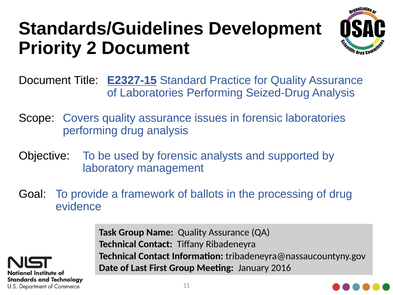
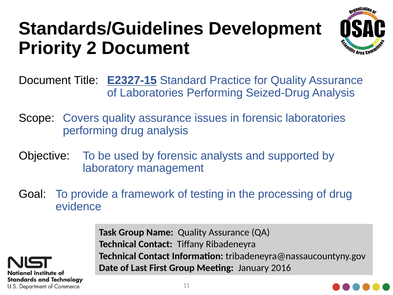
ballots: ballots -> testing (207, 194)
